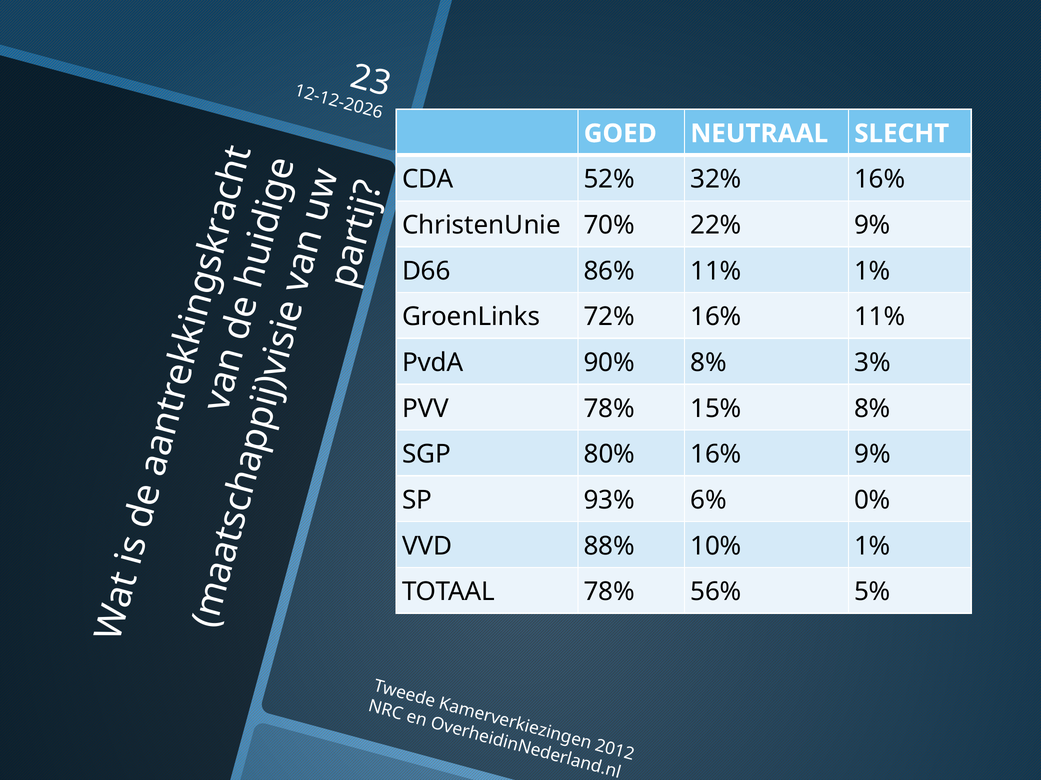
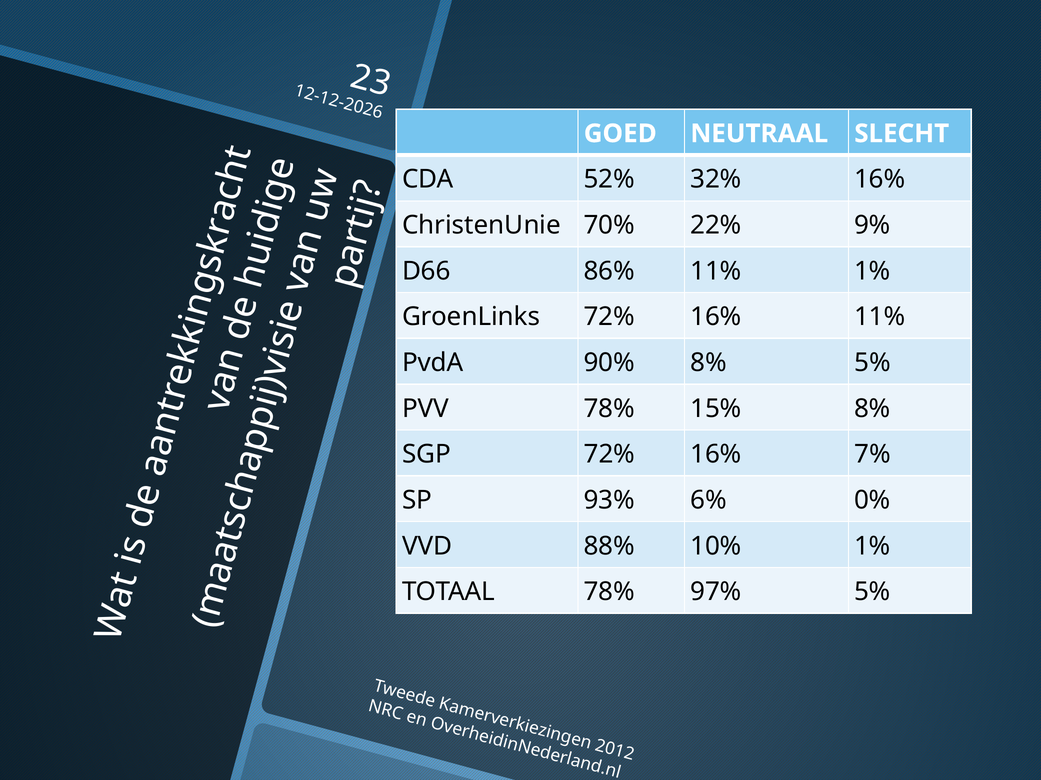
8% 3%: 3% -> 5% (872, 363)
SGP 80%: 80% -> 72% (609, 455)
16% 9%: 9% -> 7% (872, 455)
56%: 56% -> 97% (716, 592)
